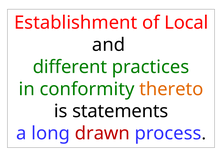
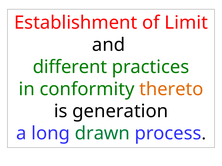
Local: Local -> Limit (186, 23)
statements: statements -> generation (120, 112)
drawn colour: red -> green (102, 134)
